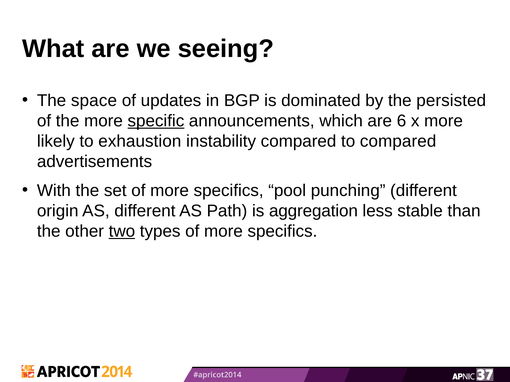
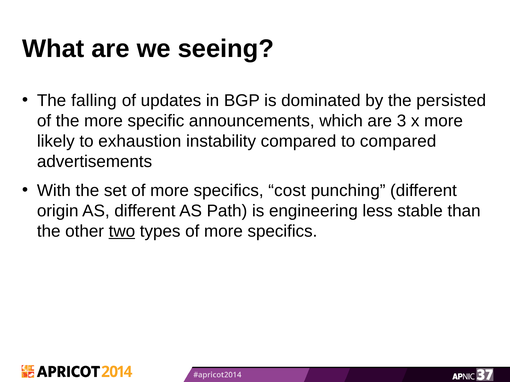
space: space -> falling (94, 101)
specific underline: present -> none (156, 121)
6: 6 -> 3 (401, 121)
pool: pool -> cost (287, 191)
aggregation: aggregation -> engineering (313, 211)
